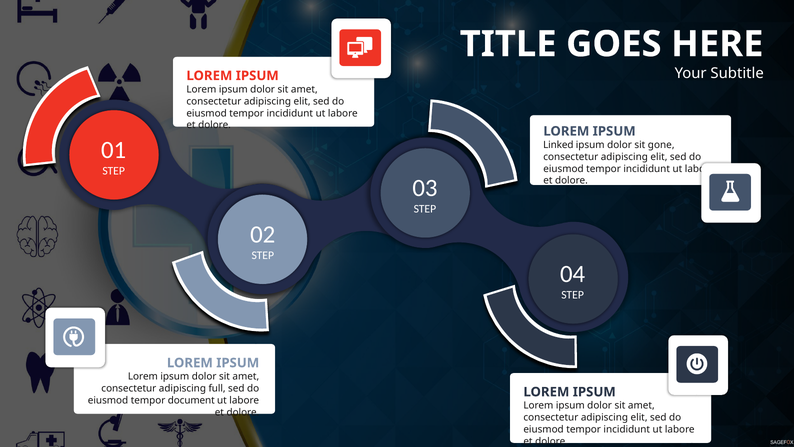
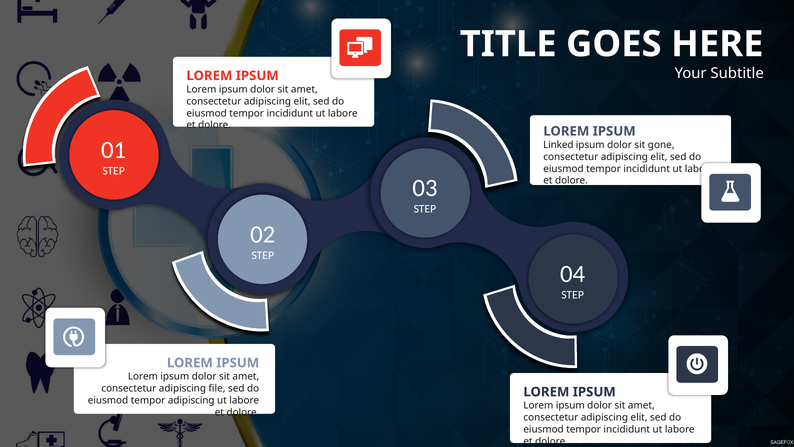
full: full -> file (217, 388)
tempor document: document -> adipiscing (191, 400)
